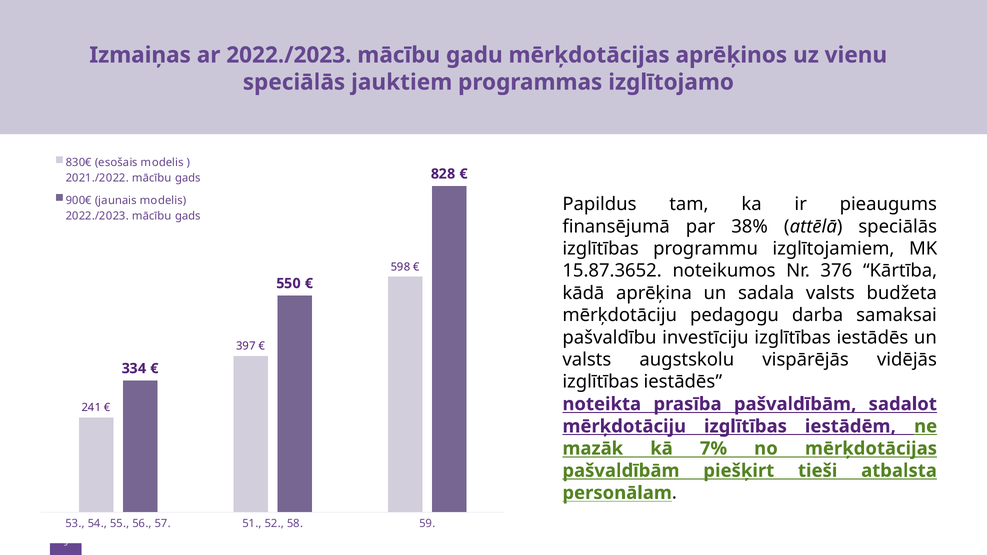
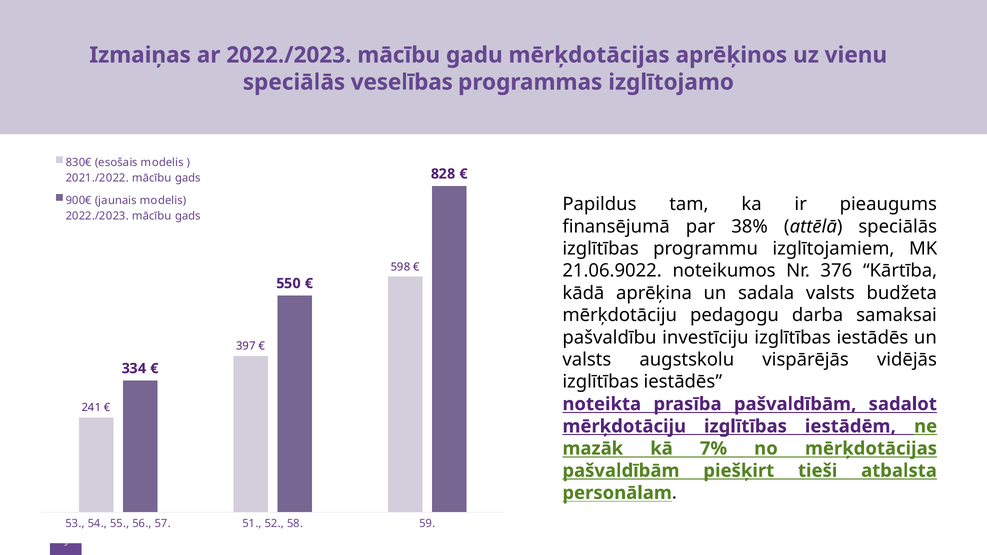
jauktiem: jauktiem -> veselības (402, 82)
15.87.3652: 15.87.3652 -> 21.06.9022 (612, 271)
